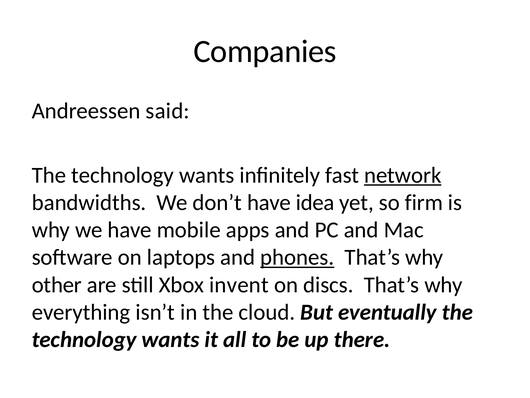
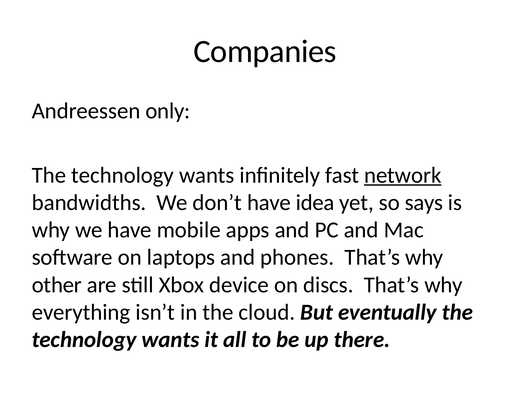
said: said -> only (168, 111)
firm: firm -> says (424, 202)
phones underline: present -> none (297, 257)
invent: invent -> device (239, 285)
